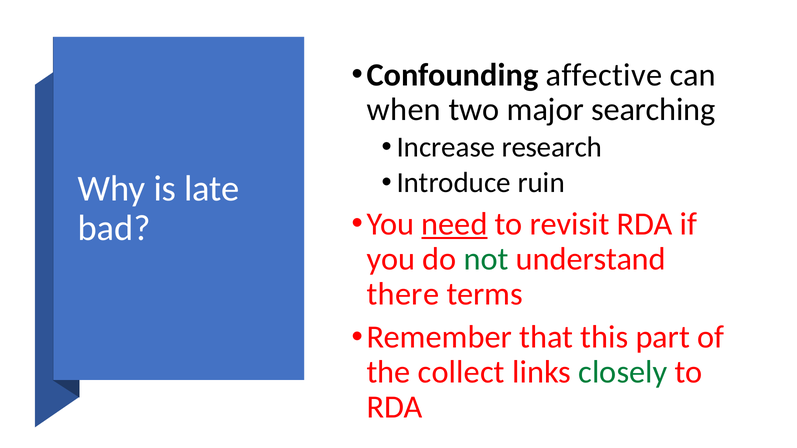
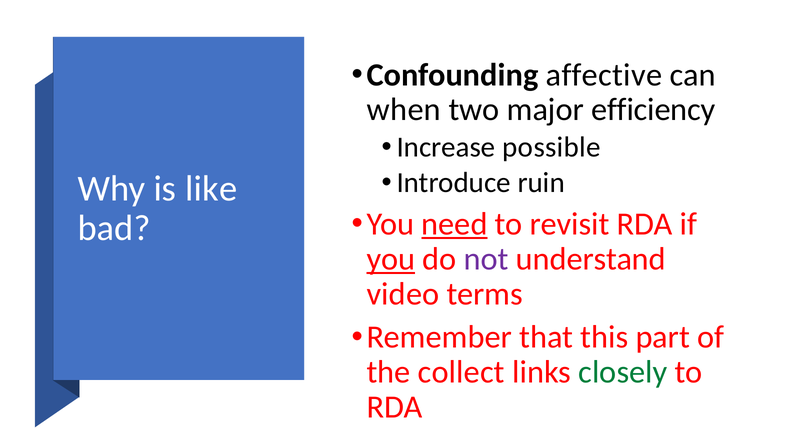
searching: searching -> efficiency (653, 110)
research: research -> possible (552, 147)
late: late -> like (211, 189)
you underline: none -> present (391, 259)
not colour: green -> purple (486, 259)
there: there -> video (403, 294)
